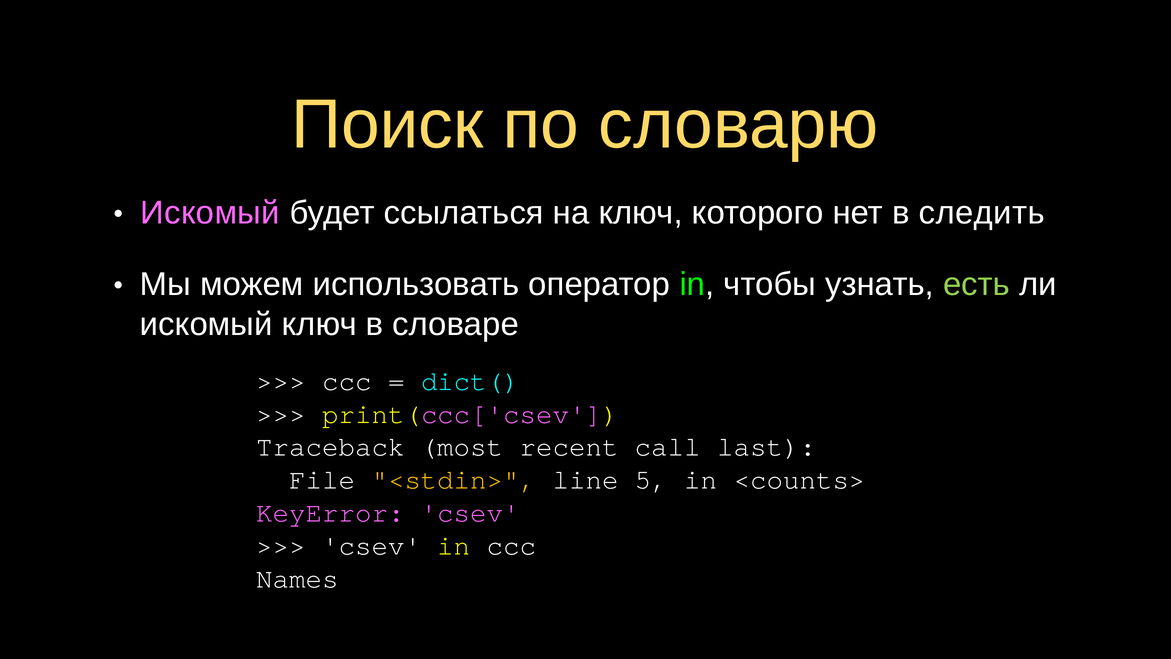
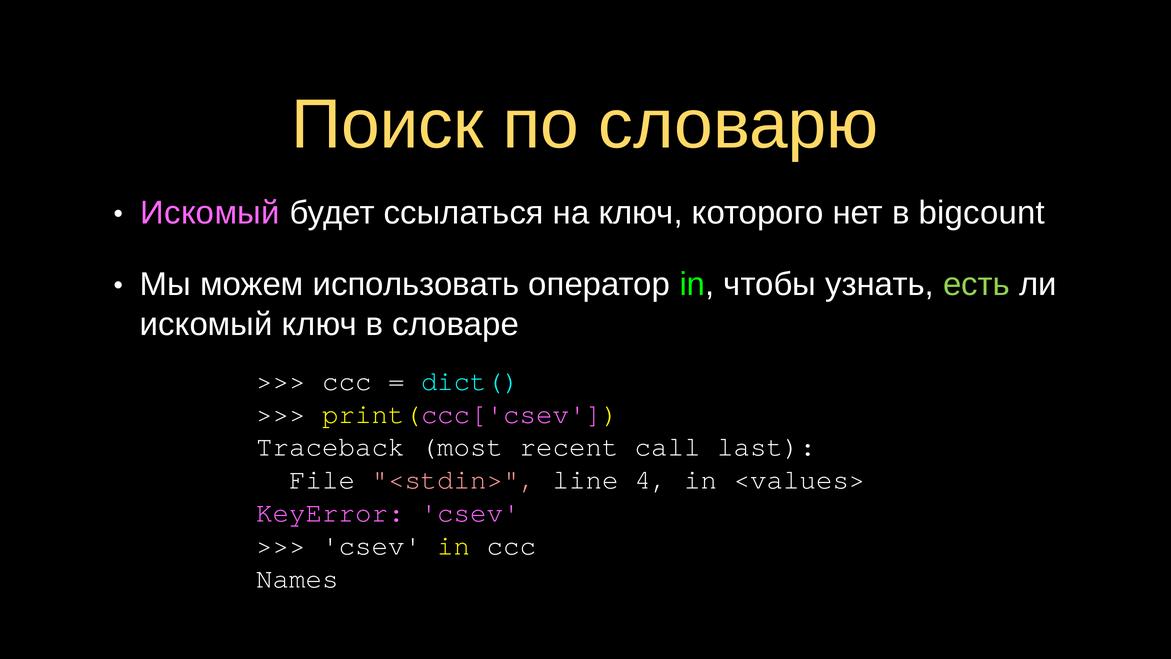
следить: следить -> bigcount (982, 213)
<stdin> colour: yellow -> pink (454, 480)
5: 5 -> 4 (651, 480)
<counts>: <counts> -> <values> (800, 480)
